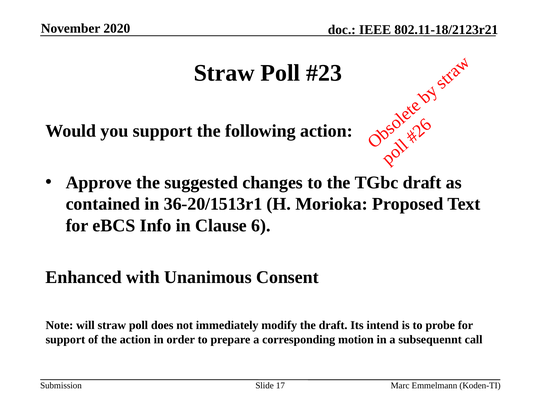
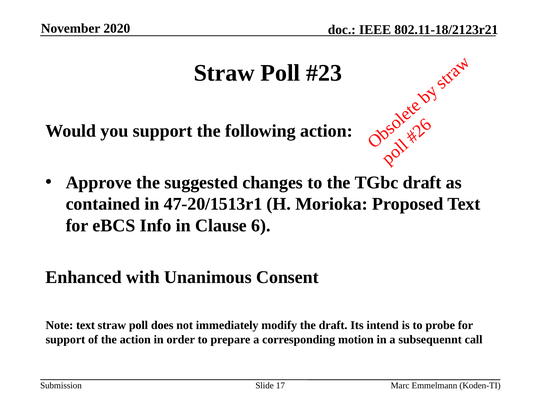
36-20/1513r1: 36-20/1513r1 -> 47-20/1513r1 (213, 204)
Note will: will -> text (86, 325)
